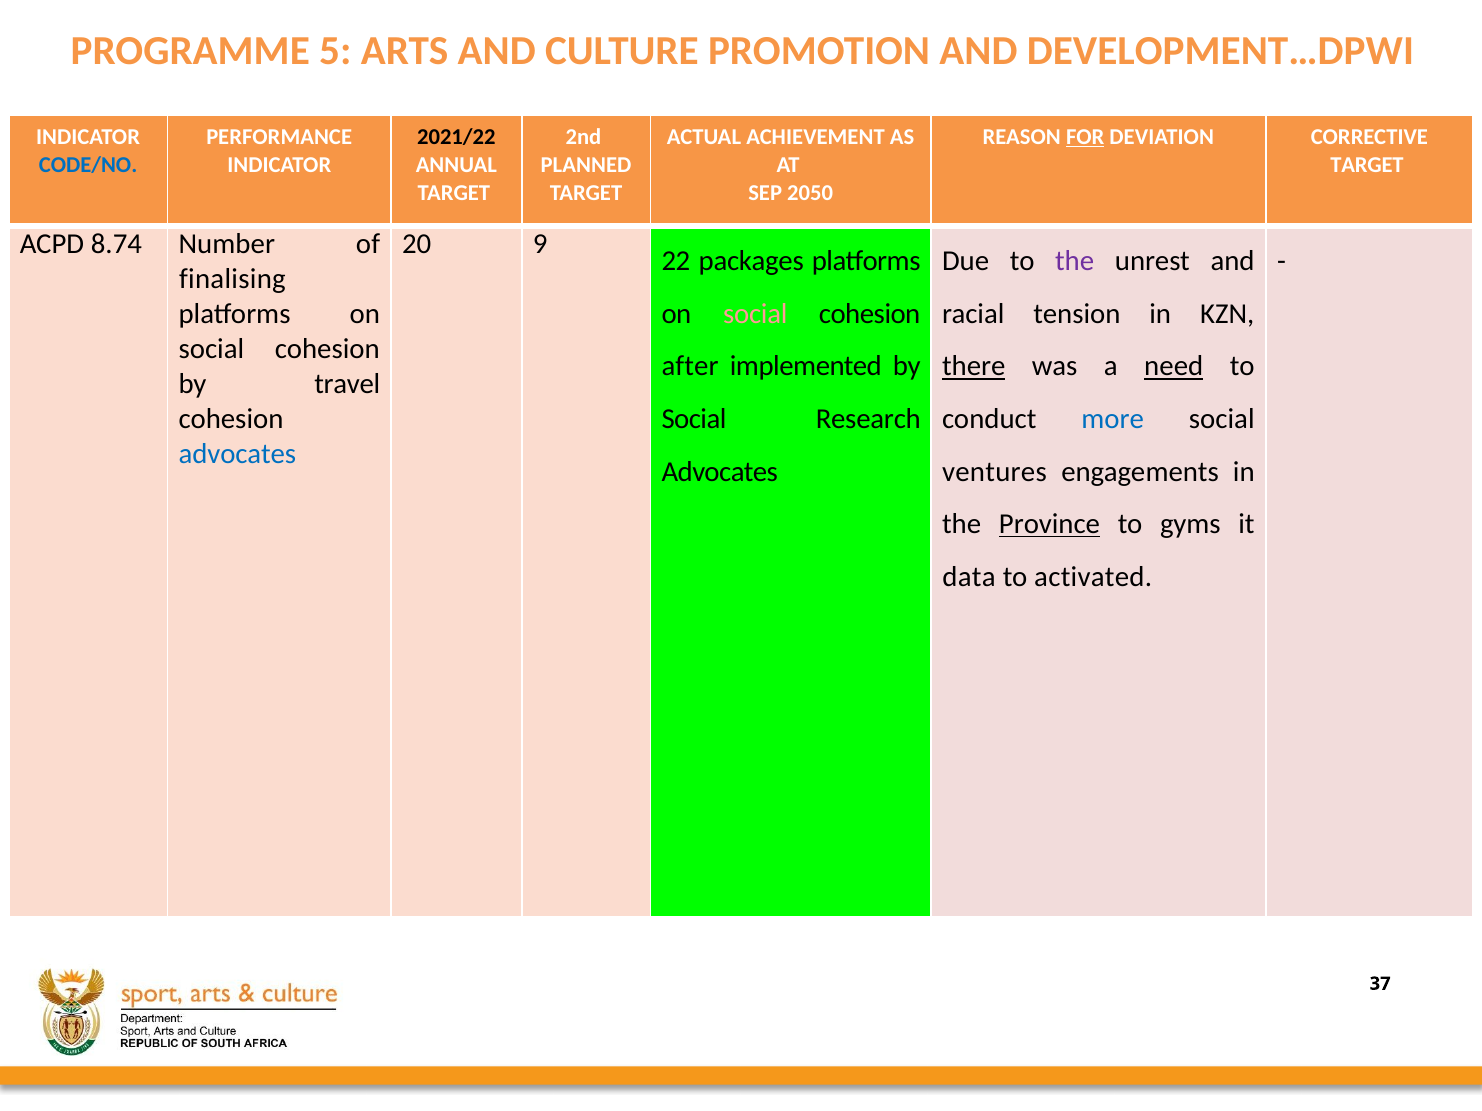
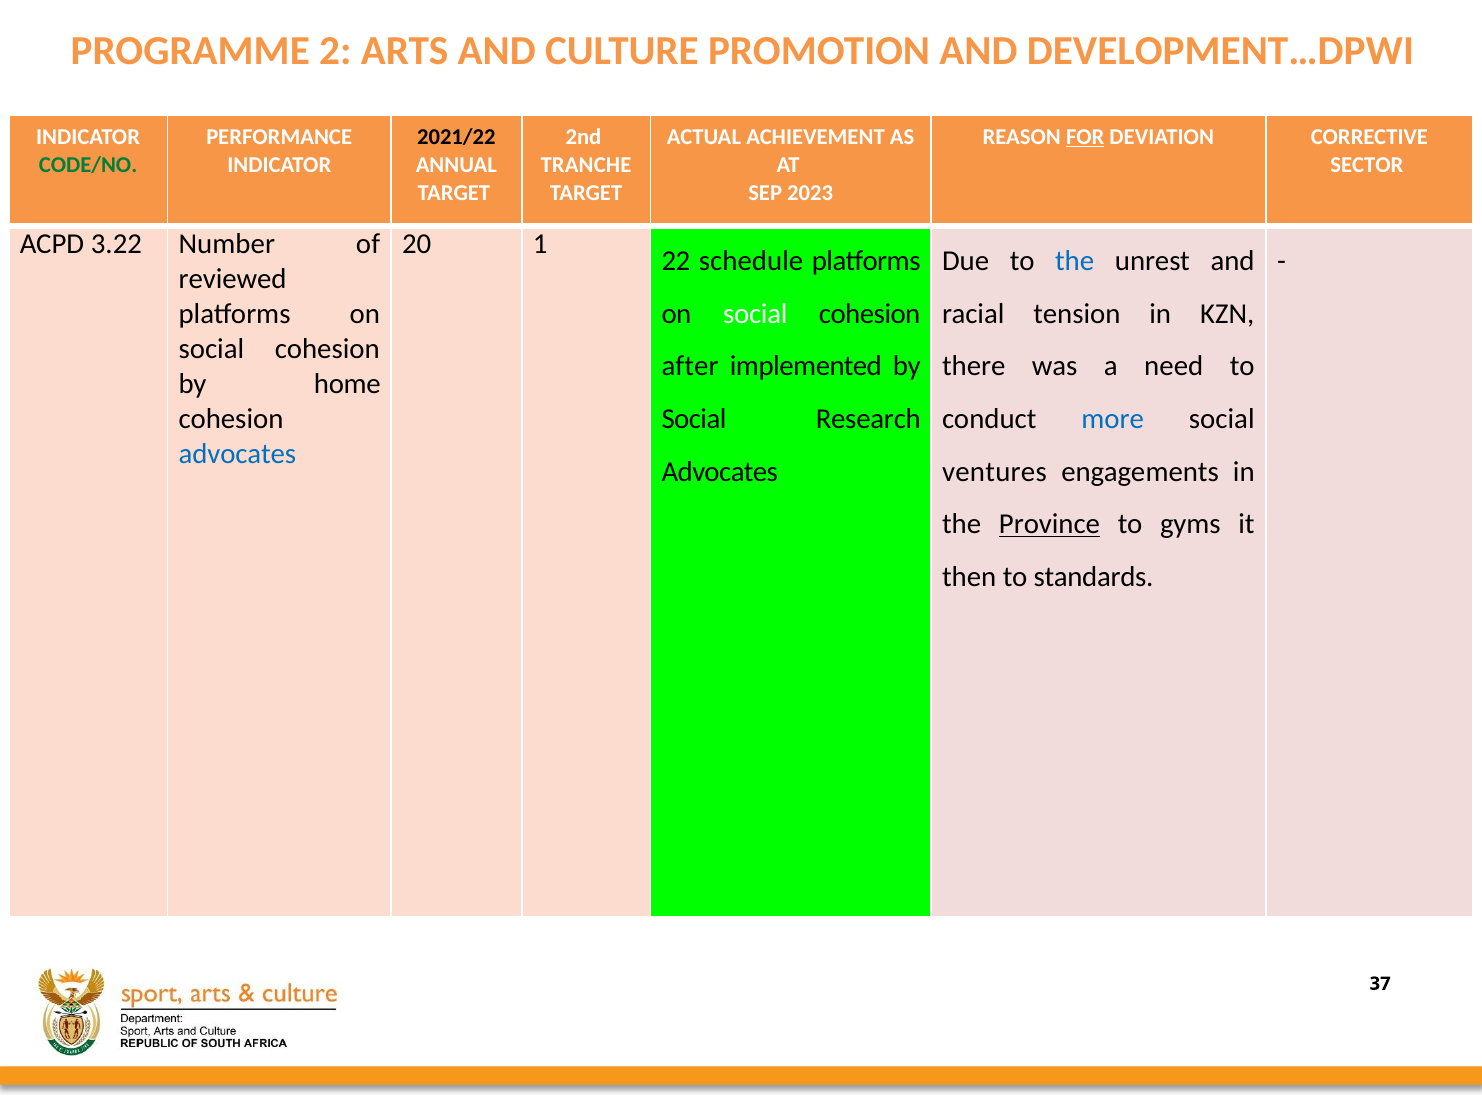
5: 5 -> 2 (335, 51)
CODE/NO colour: blue -> green (88, 165)
PLANNED: PLANNED -> TRANCHE (586, 165)
TARGET: TARGET -> SECTOR (1367, 165)
2050: 2050 -> 2023 (810, 193)
8.74: 8.74 -> 3.22 (116, 244)
9: 9 -> 1 (540, 244)
packages: packages -> schedule (751, 261)
the colour: purple -> blue (1075, 261)
finalising: finalising -> reviewed (233, 279)
social colour: pink -> white (755, 314)
there underline: present -> none (974, 367)
need underline: present -> none (1174, 367)
travel: travel -> home (347, 384)
data: data -> then (969, 577)
activated: activated -> standards (1093, 577)
